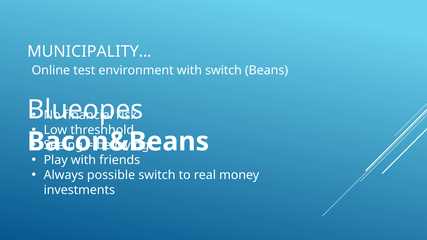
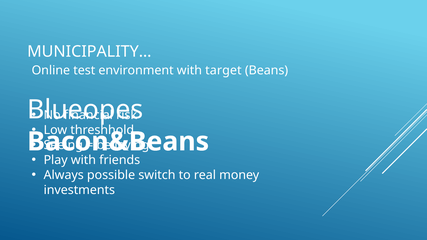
with switch: switch -> target (223, 70)
